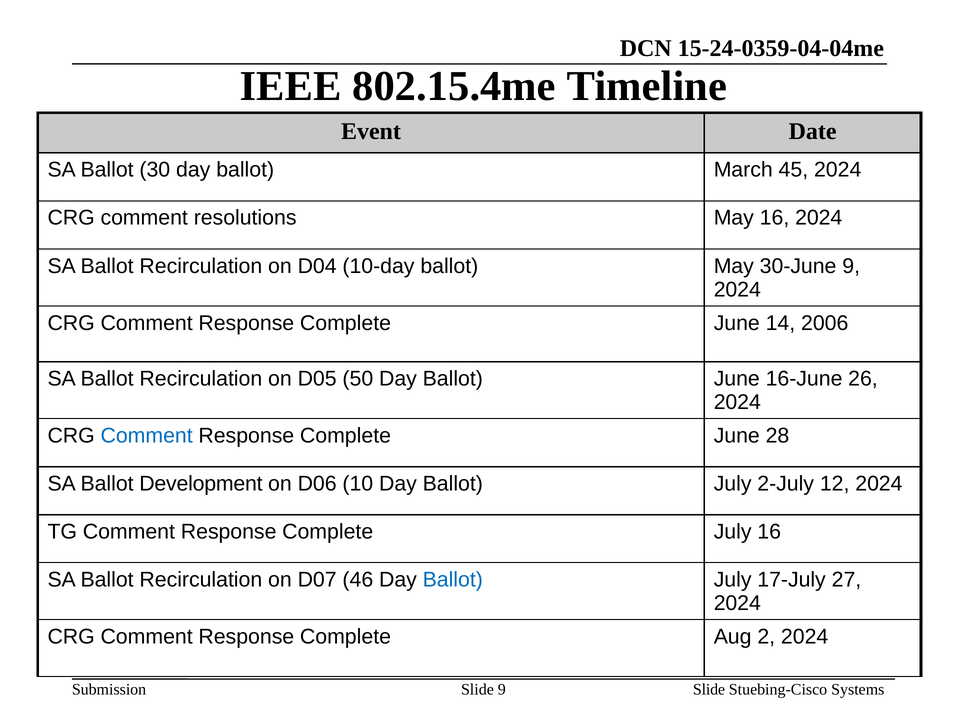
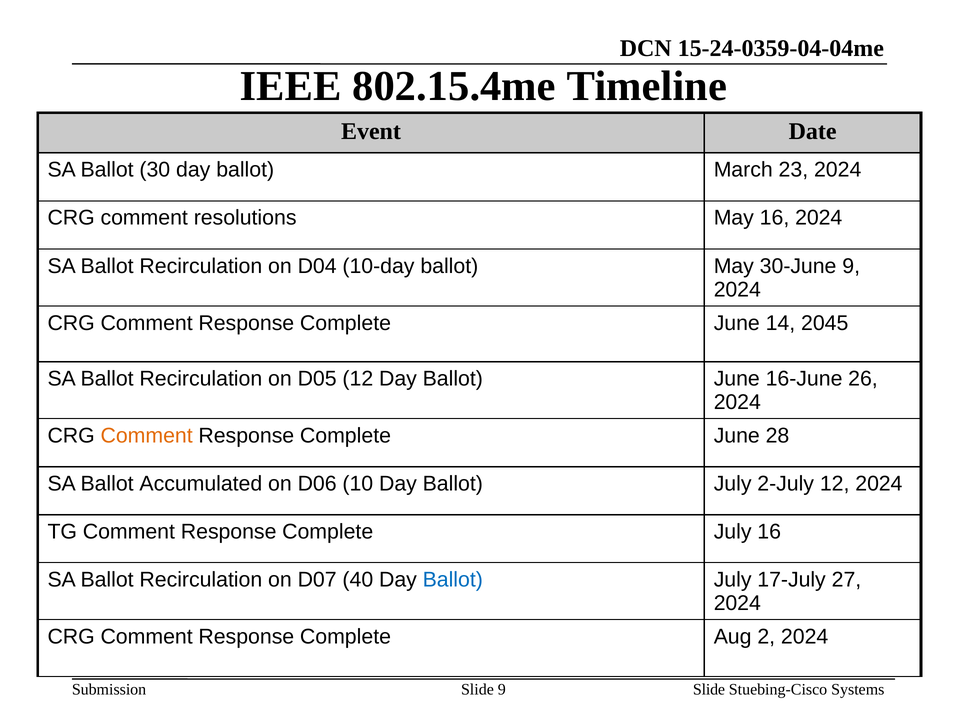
45: 45 -> 23 (793, 170)
2006: 2006 -> 2045 (825, 323)
D05 50: 50 -> 12 (358, 379)
Comment colour: blue -> orange (147, 436)
Development: Development -> Accumulated (201, 484)
46: 46 -> 40 (358, 580)
